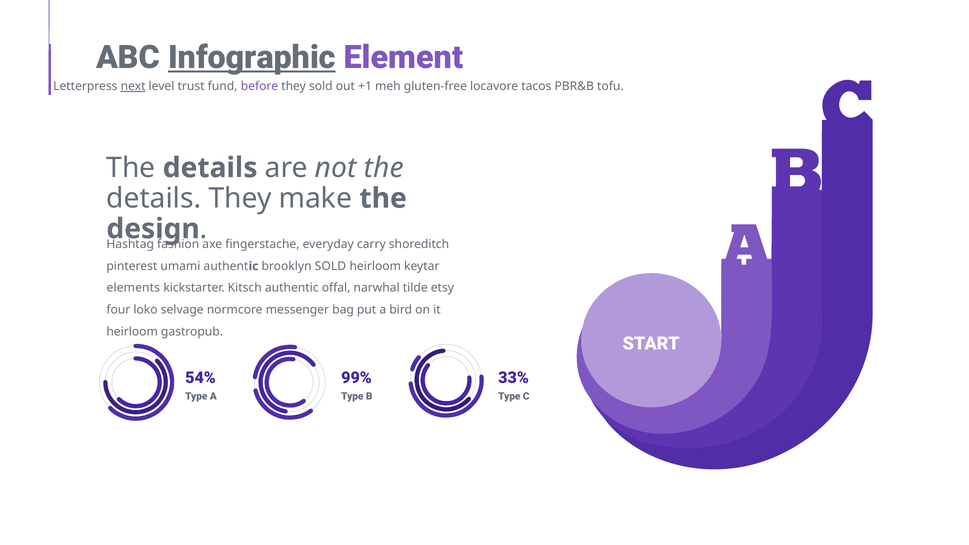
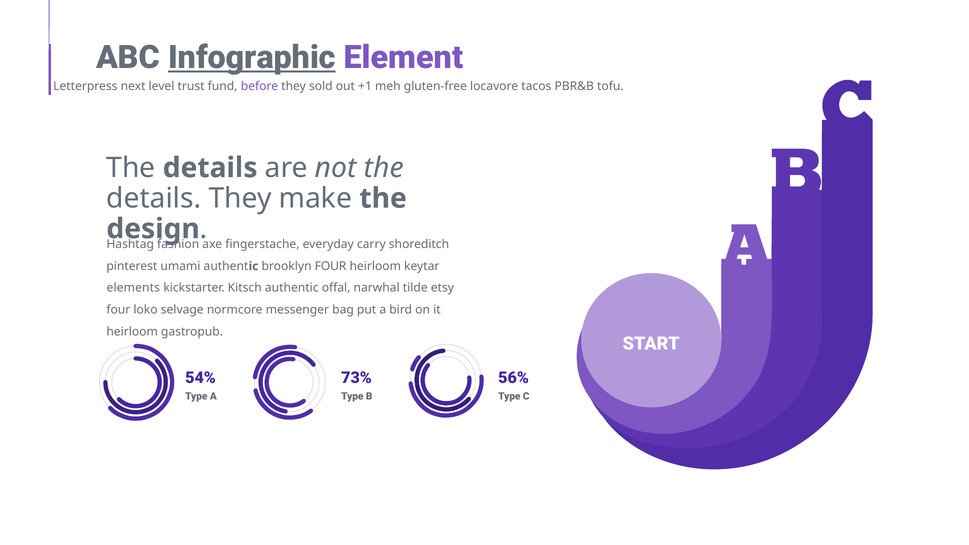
next underline: present -> none (133, 86)
brooklyn SOLD: SOLD -> FOUR (331, 266)
99%: 99% -> 73% (357, 378)
33%: 33% -> 56% (514, 378)
